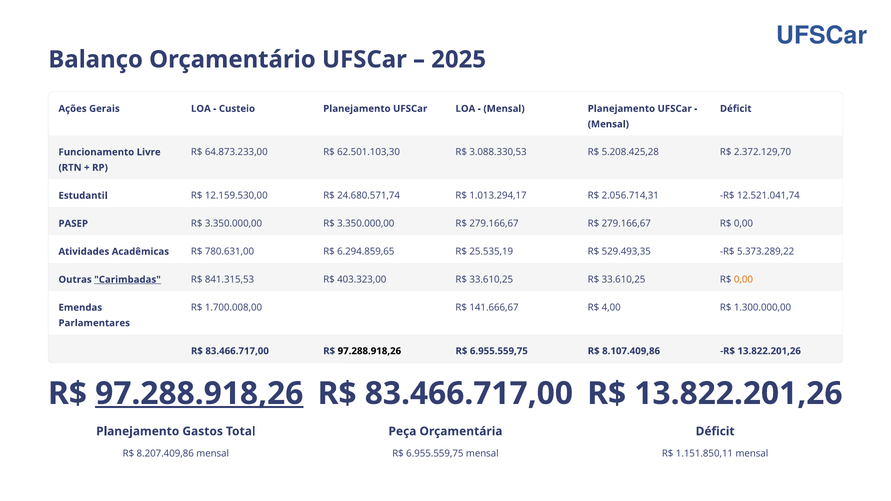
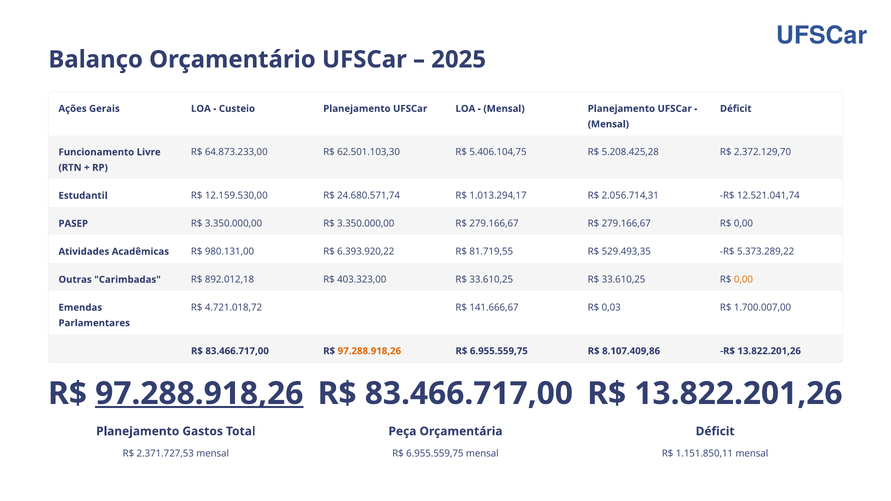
3.088.330,53: 3.088.330,53 -> 5.406.104,75 (498, 152)
780.631,00: 780.631,00 -> 980.131,00 (230, 252)
6.294.859,65: 6.294.859,65 -> 6.393.920,22 (366, 252)
25.535,19: 25.535,19 -> 81.719,55 (491, 252)
Carimbadas underline: present -> none (128, 280)
841.315,53: 841.315,53 -> 892.012,18 (230, 280)
1.700.008,00: 1.700.008,00 -> 4.721.018,72 (234, 308)
4,00: 4,00 -> 0,03 (611, 308)
1.300.000,00: 1.300.000,00 -> 1.700.007,00 (762, 308)
97.288.918,26 colour: black -> orange (369, 351)
8.207.409,86: 8.207.409,86 -> 2.371.727,53 (165, 454)
